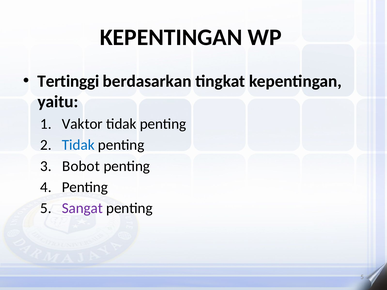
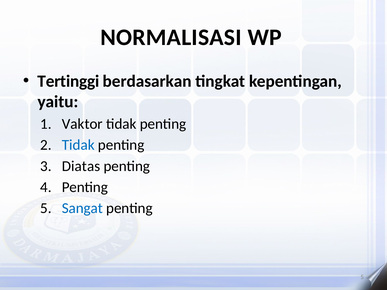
KEPENTINGAN: KEPENTINGAN -> NORMALISASI (171, 37)
Bobot: Bobot -> Diatas (81, 166)
Sangat colour: purple -> blue (82, 208)
